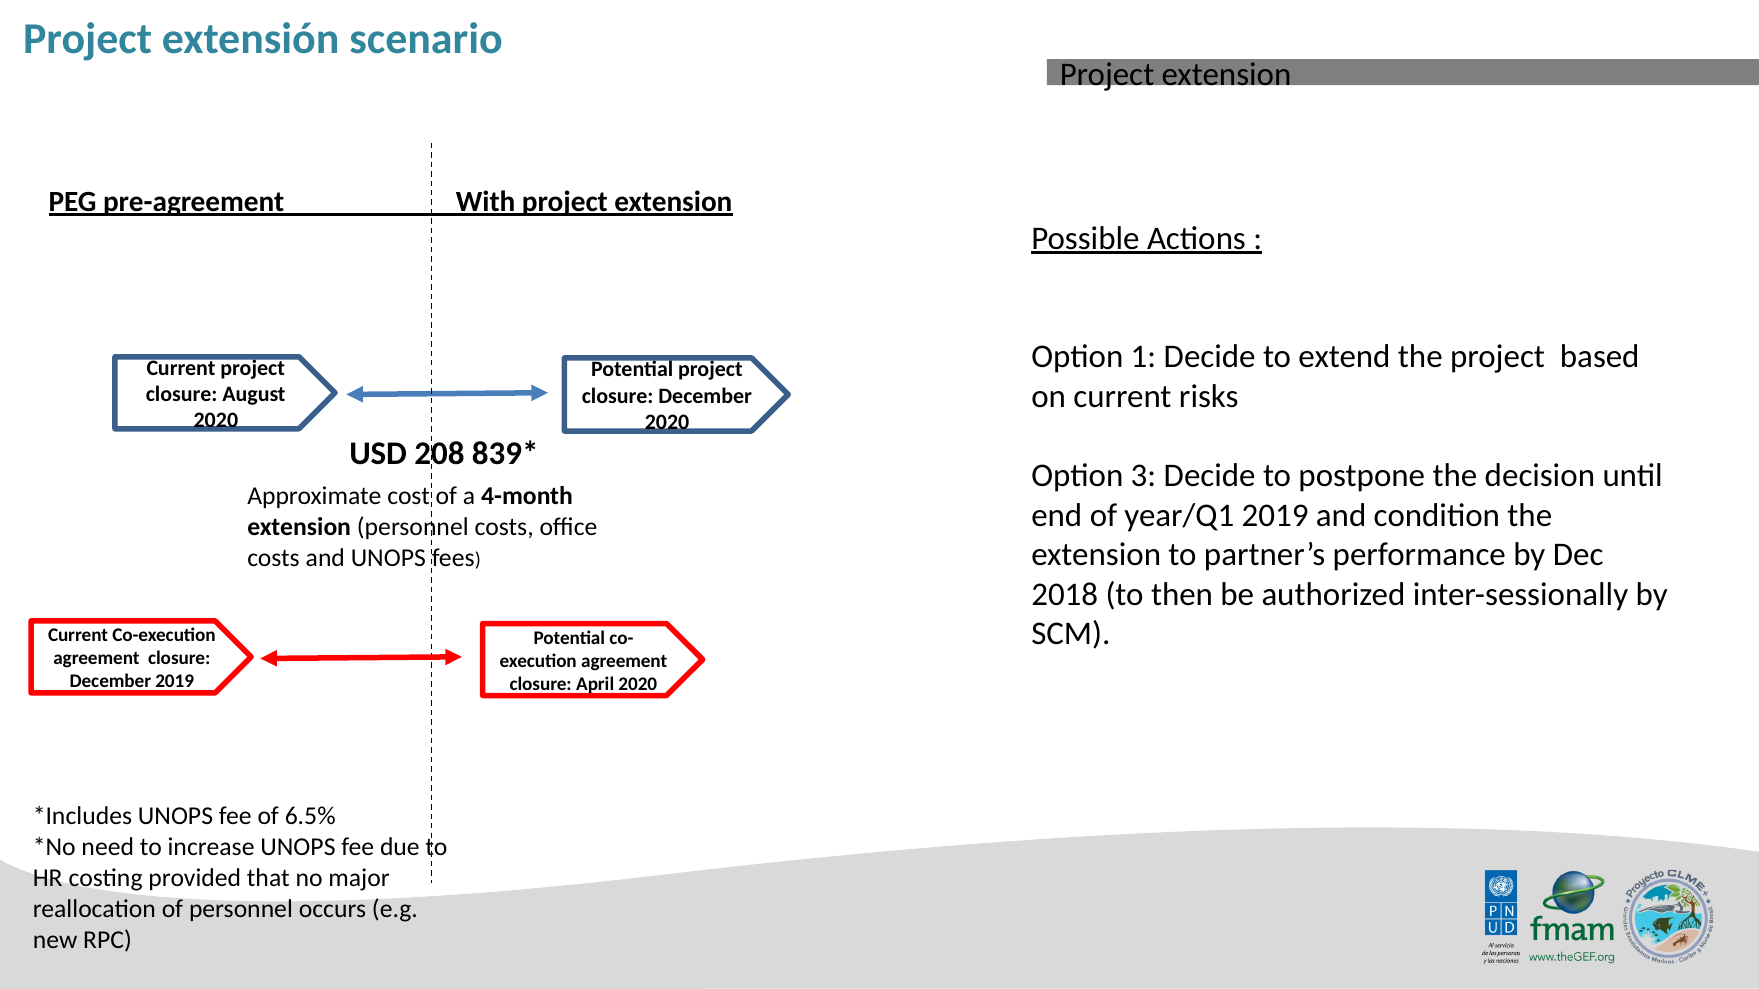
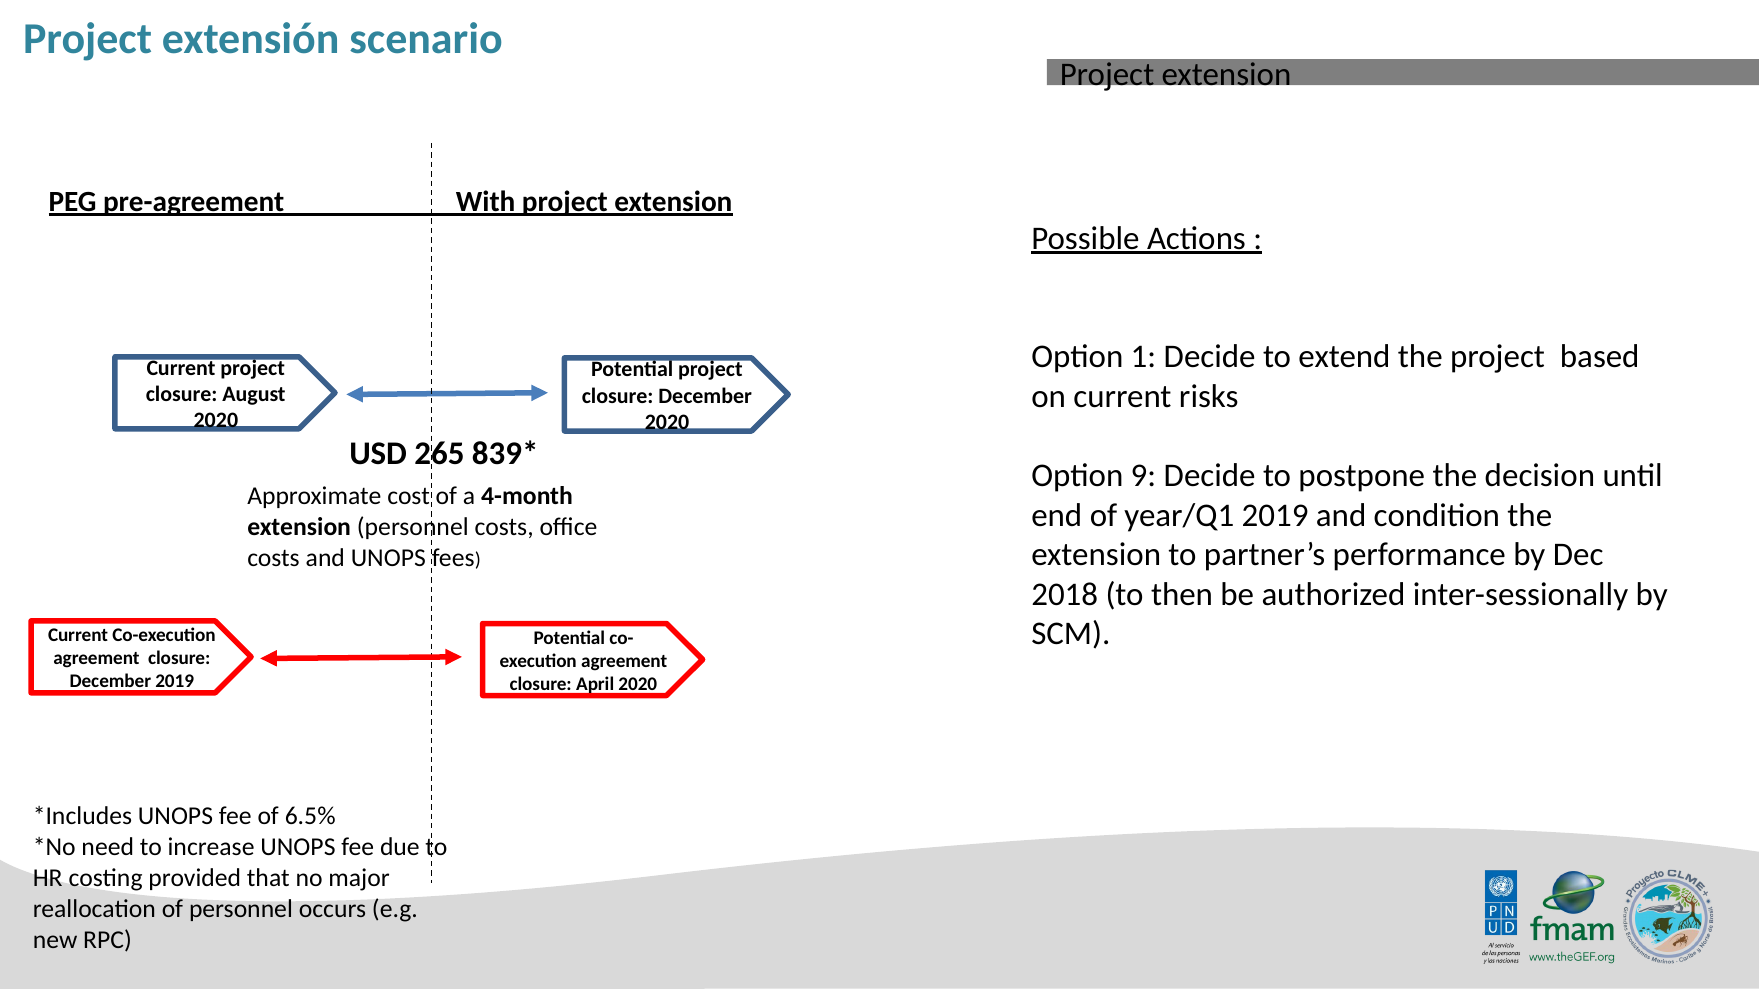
208: 208 -> 265 (440, 453)
3: 3 -> 9 (1143, 476)
